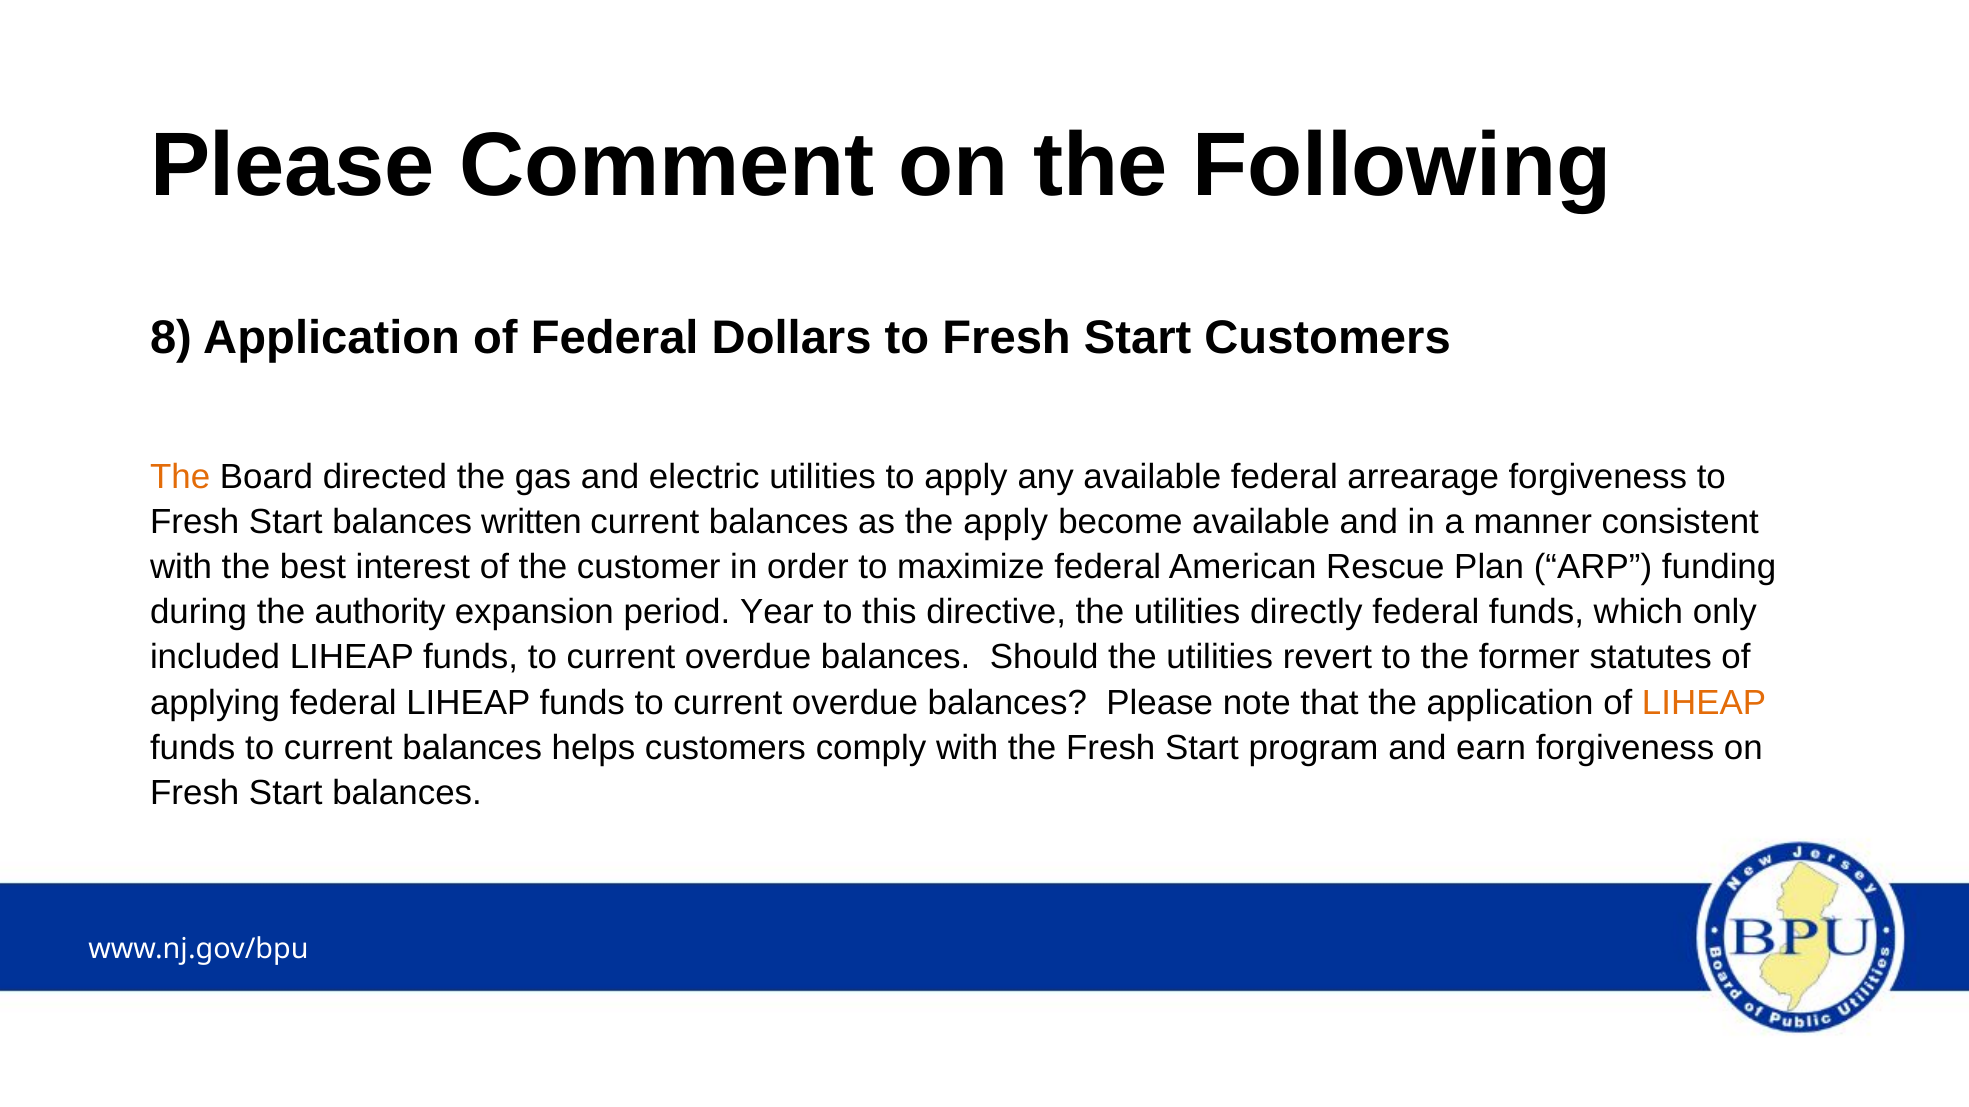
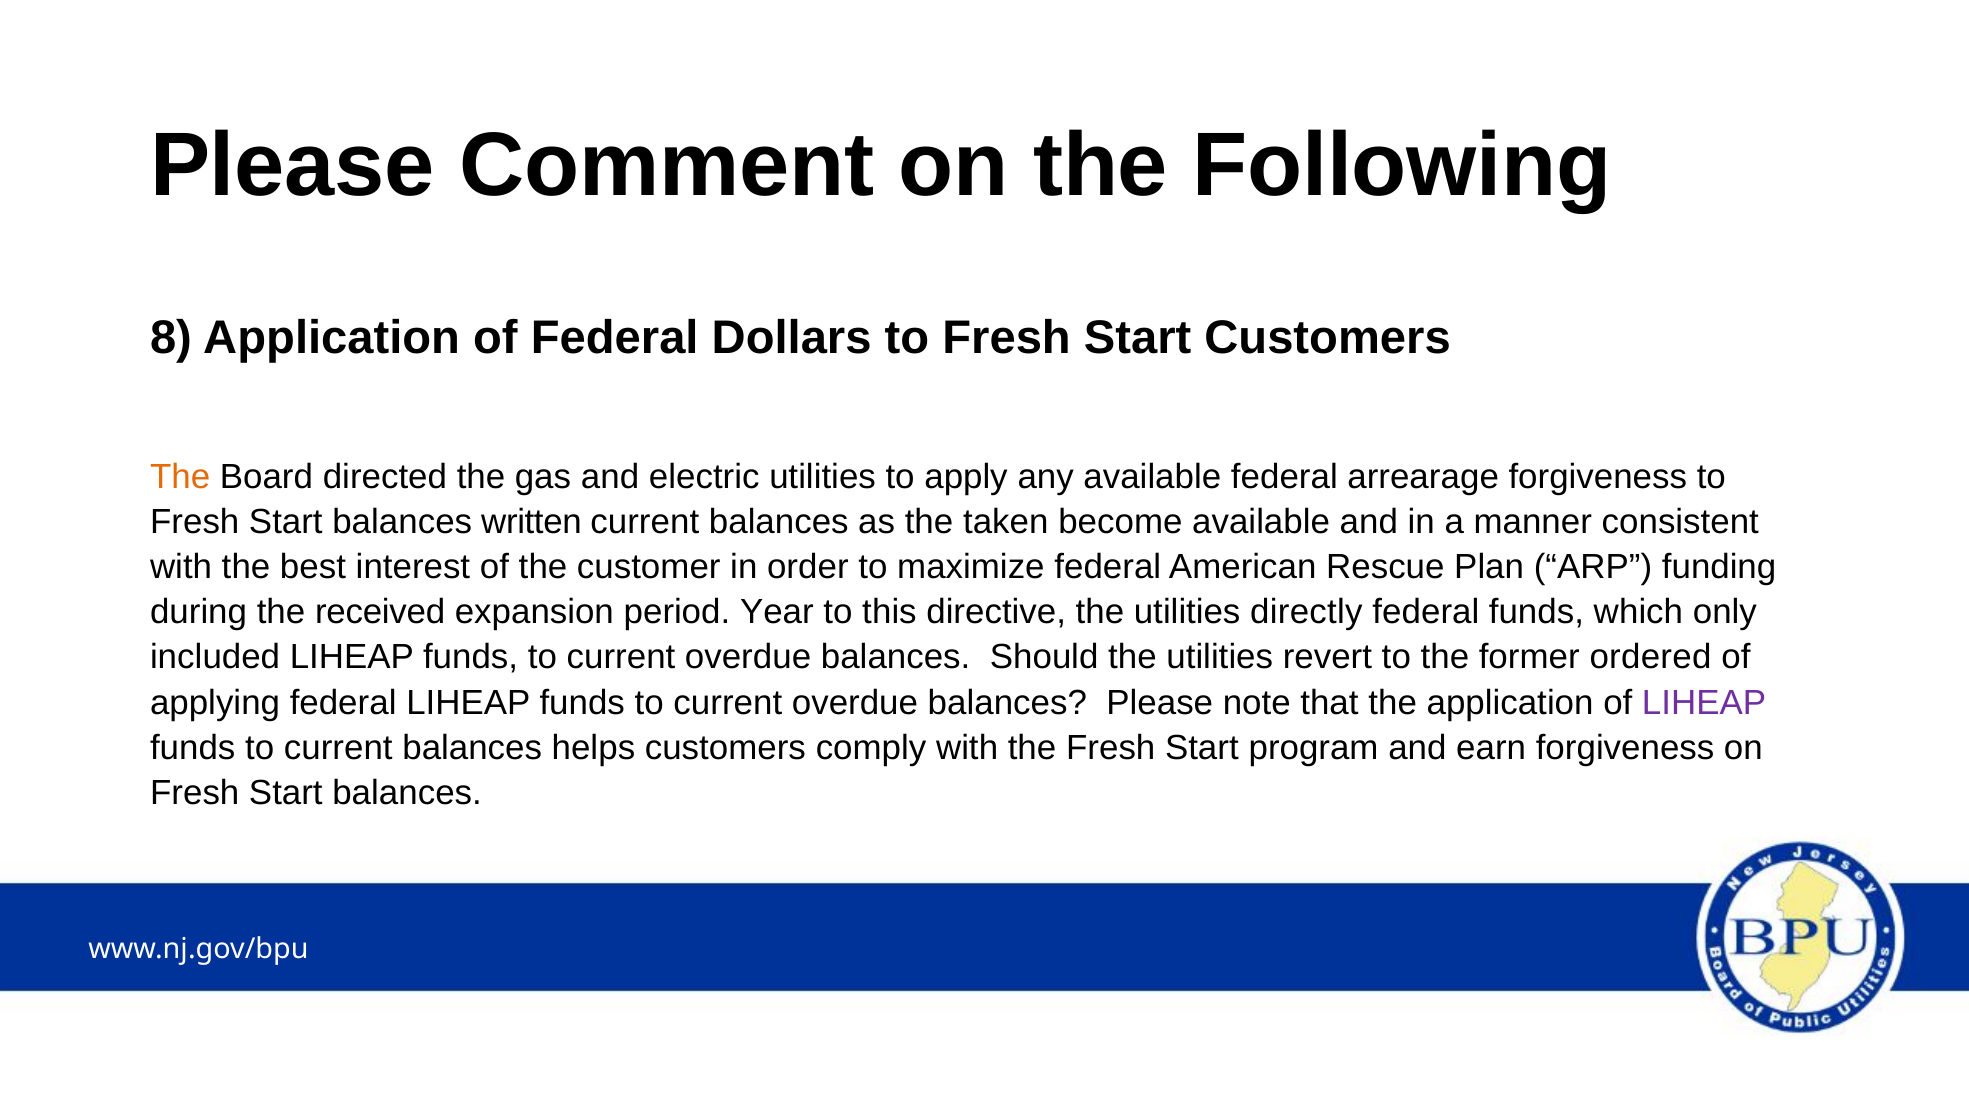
the apply: apply -> taken (1006, 522)
authority: authority -> received (380, 613)
statutes: statutes -> ordered (1650, 658)
LIHEAP colour: orange -> purple (1704, 703)
